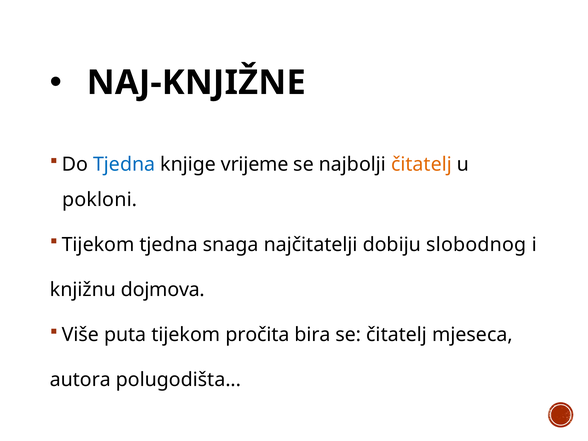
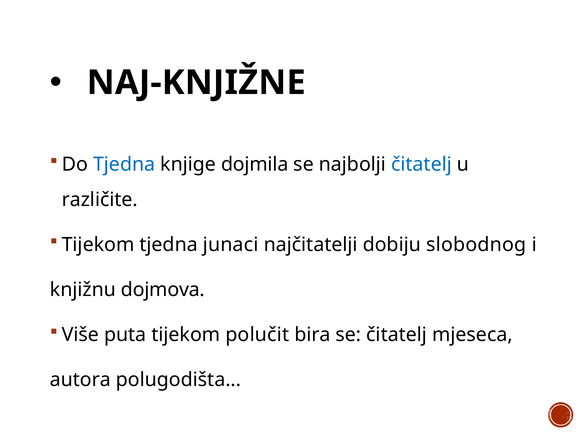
vrijeme: vrijeme -> dojmila (255, 164)
čitatelj colour: orange -> blue (422, 164)
pokloni: pokloni -> različite (100, 200)
snaga: snaga -> junaci (231, 245)
pročita: pročita -> polučit (257, 335)
